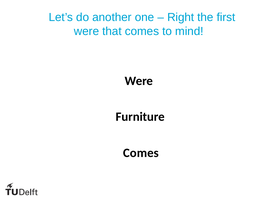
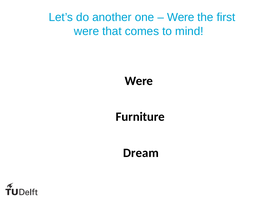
Right: Right -> Were (181, 17)
Comes: Comes -> Dream (141, 153)
